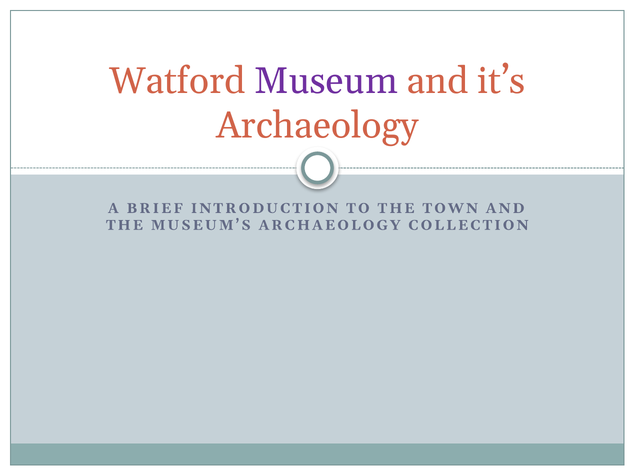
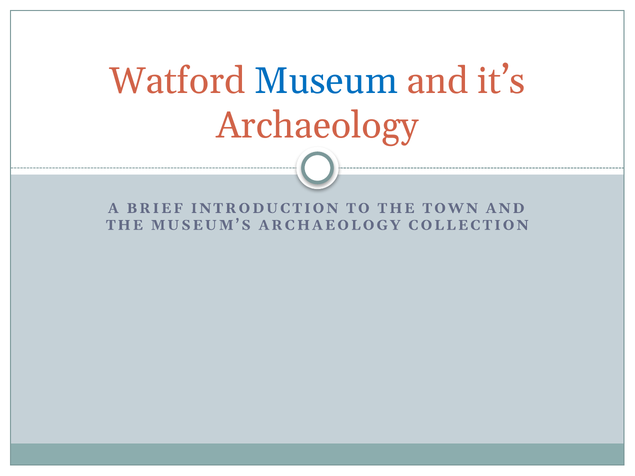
Museum colour: purple -> blue (326, 81)
